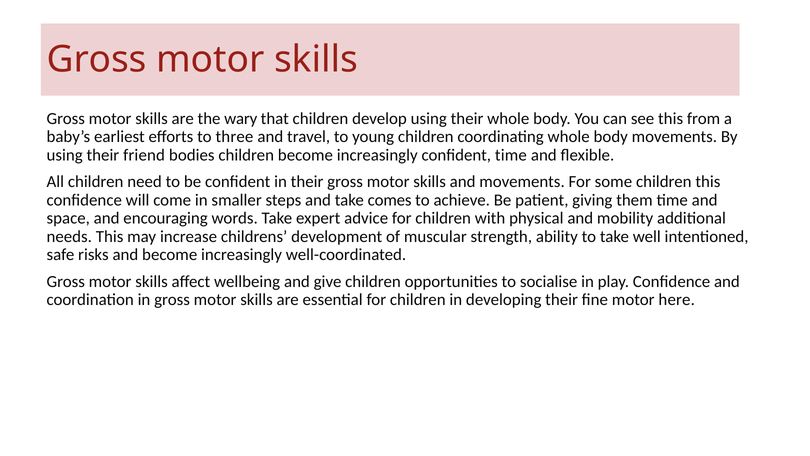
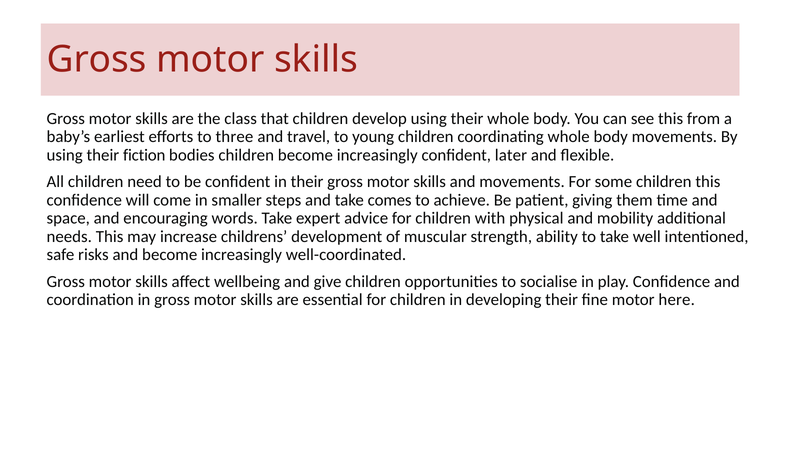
wary: wary -> class (241, 118)
friend: friend -> fiction (144, 155)
confident time: time -> later (511, 155)
